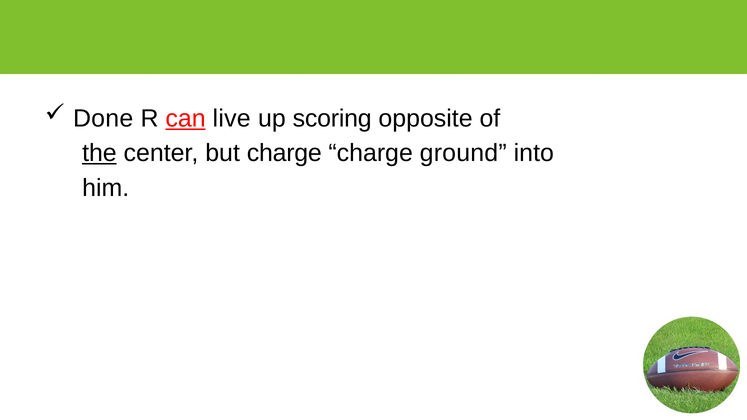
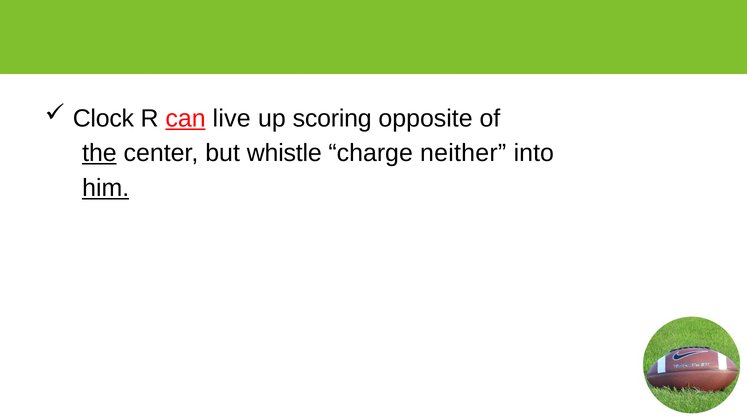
Done: Done -> Clock (103, 118)
but charge: charge -> whistle (284, 153)
ground: ground -> neither (463, 153)
him underline: none -> present (106, 188)
